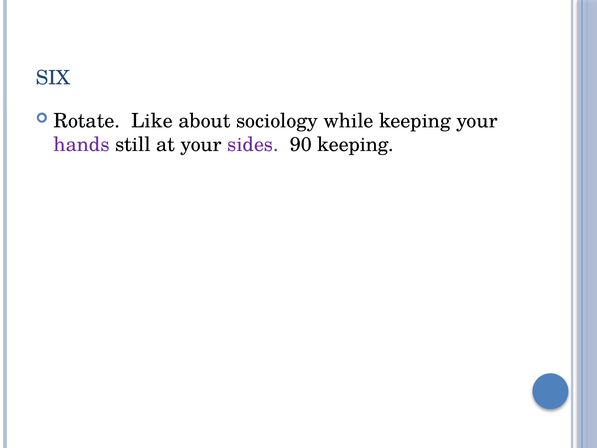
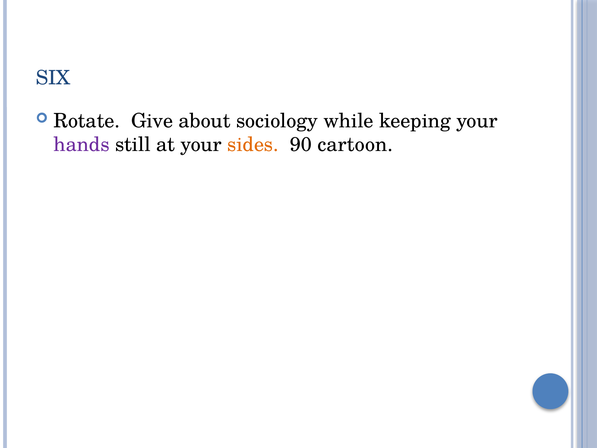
Like: Like -> Give (152, 121)
sides colour: purple -> orange (253, 145)
90 keeping: keeping -> cartoon (355, 145)
